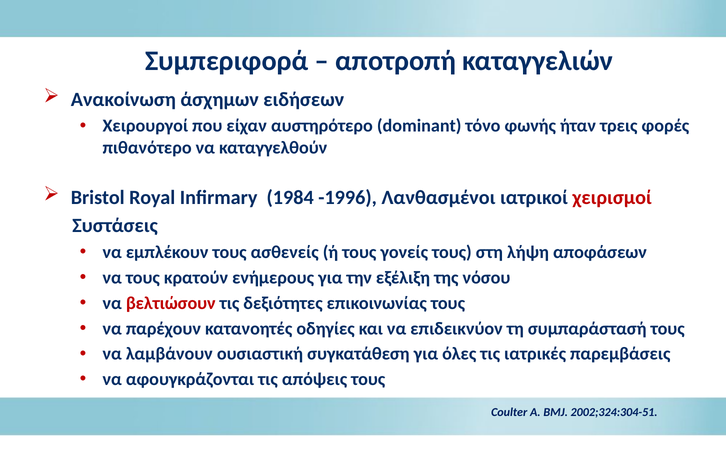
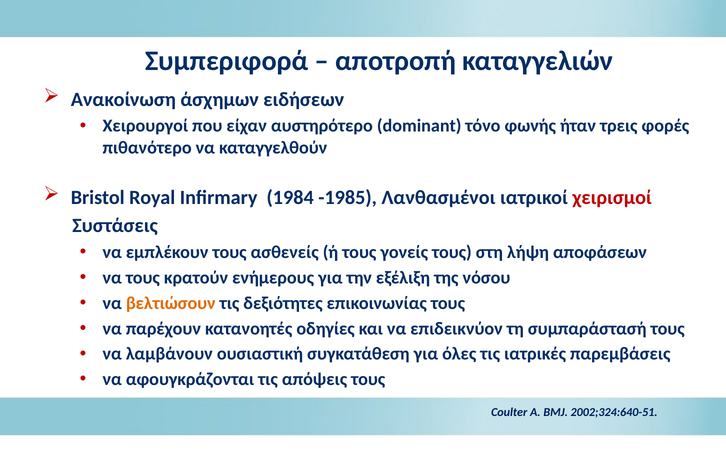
-1996: -1996 -> -1985 (348, 197)
βελτιώσουν colour: red -> orange (171, 303)
2002;324:304-51: 2002;324:304-51 -> 2002;324:640-51 (614, 412)
